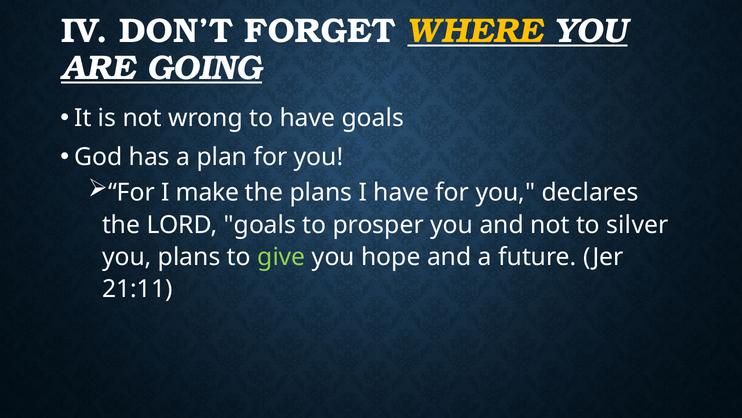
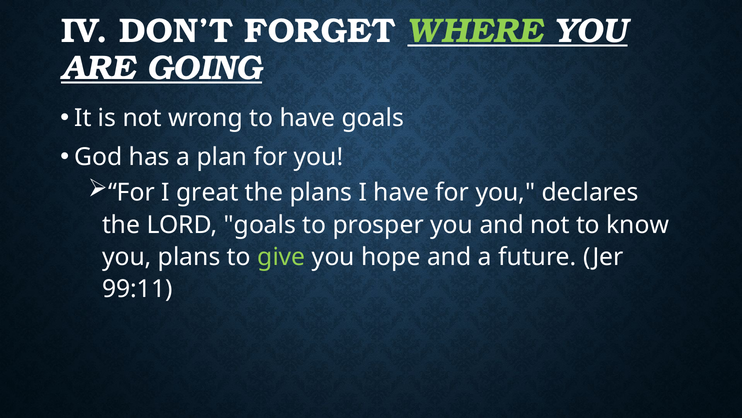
WHERE colour: yellow -> light green (475, 31)
make: make -> great (207, 192)
silver: silver -> know (638, 225)
21:11: 21:11 -> 99:11 (137, 289)
